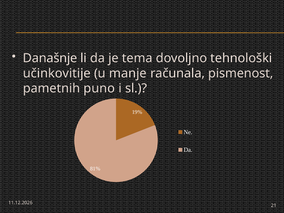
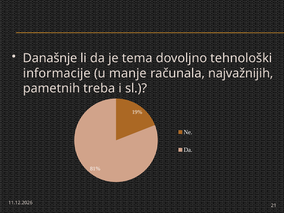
učinkovitije: učinkovitije -> informacije (57, 73)
pismenost: pismenost -> najvažnijih (241, 73)
puno: puno -> treba (99, 88)
